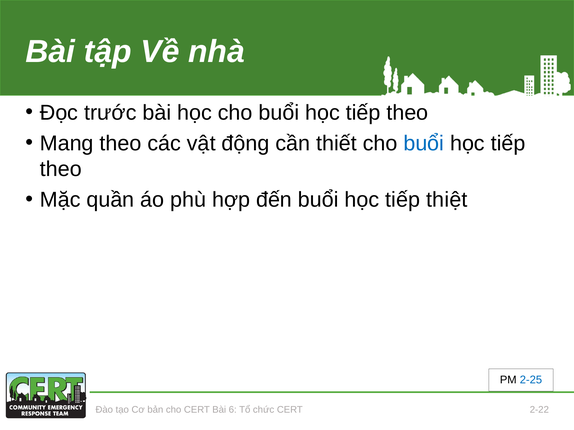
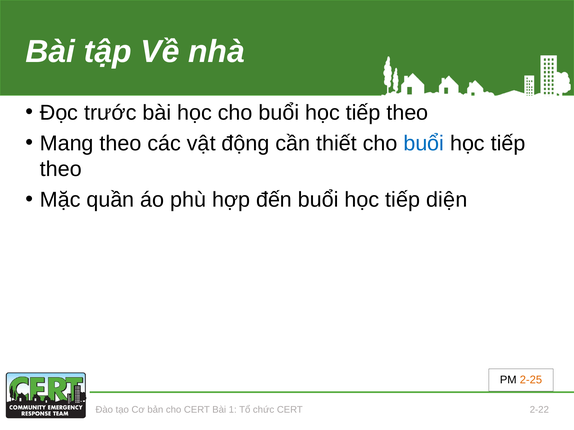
thiệt: thiệt -> diện (447, 200)
2-25 colour: blue -> orange (531, 380)
6: 6 -> 1 (233, 410)
